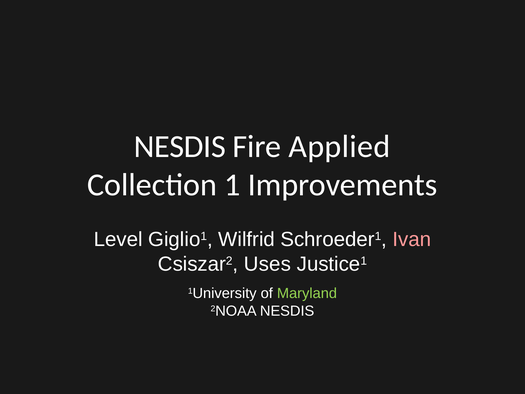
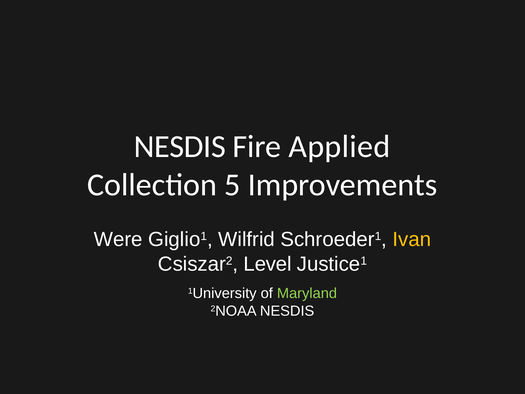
1: 1 -> 5 (232, 185)
Level: Level -> Were (118, 239)
Ivan colour: pink -> yellow (412, 239)
Uses: Uses -> Level (268, 264)
